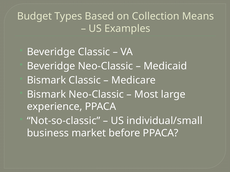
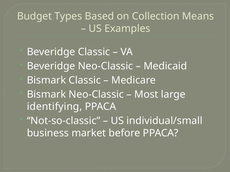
experience: experience -> identifying (54, 107)
